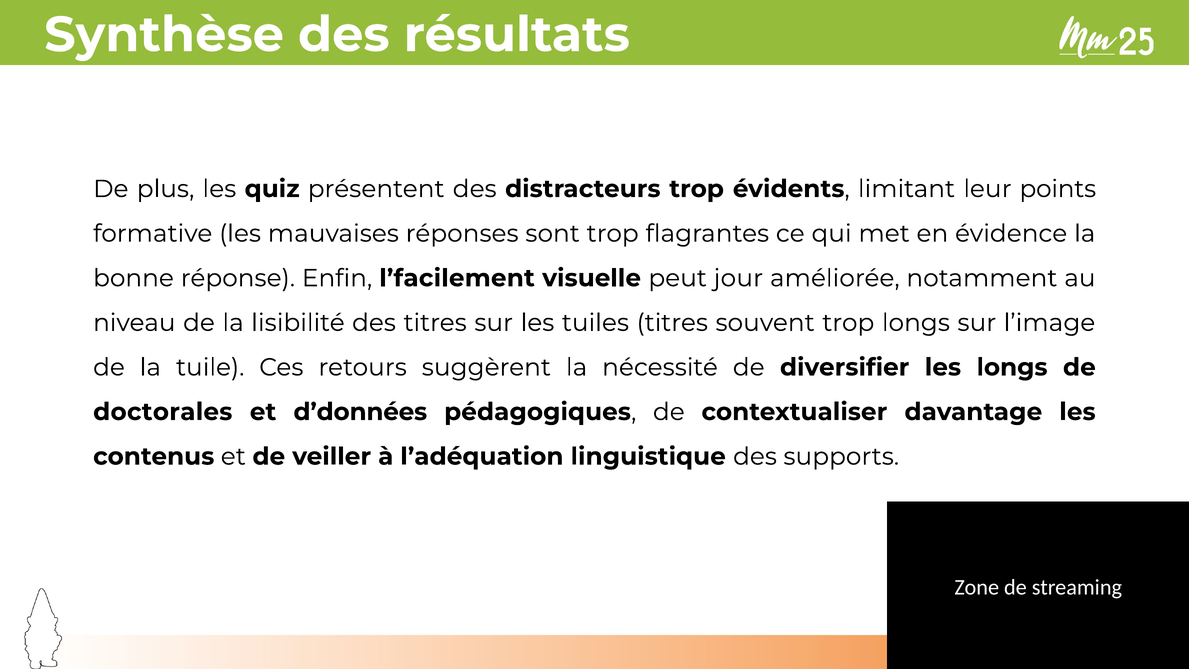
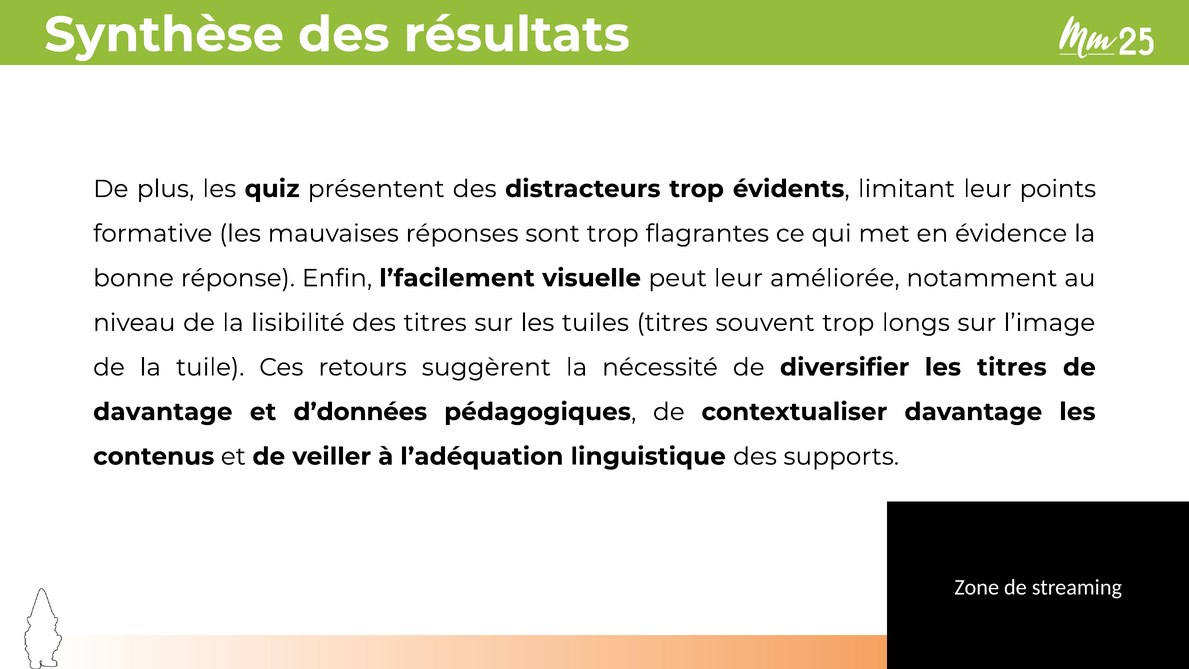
peut jour: jour -> leur (738, 278)
les longs: longs -> titres (1012, 367)
doctorales: doctorales -> davantage (163, 412)
